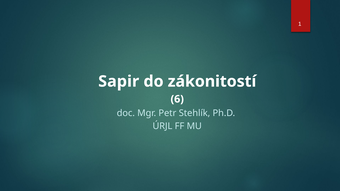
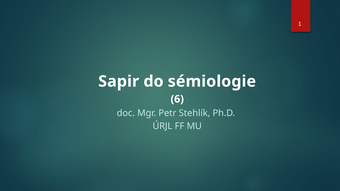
zákonitostí: zákonitostí -> sémiologie (212, 82)
